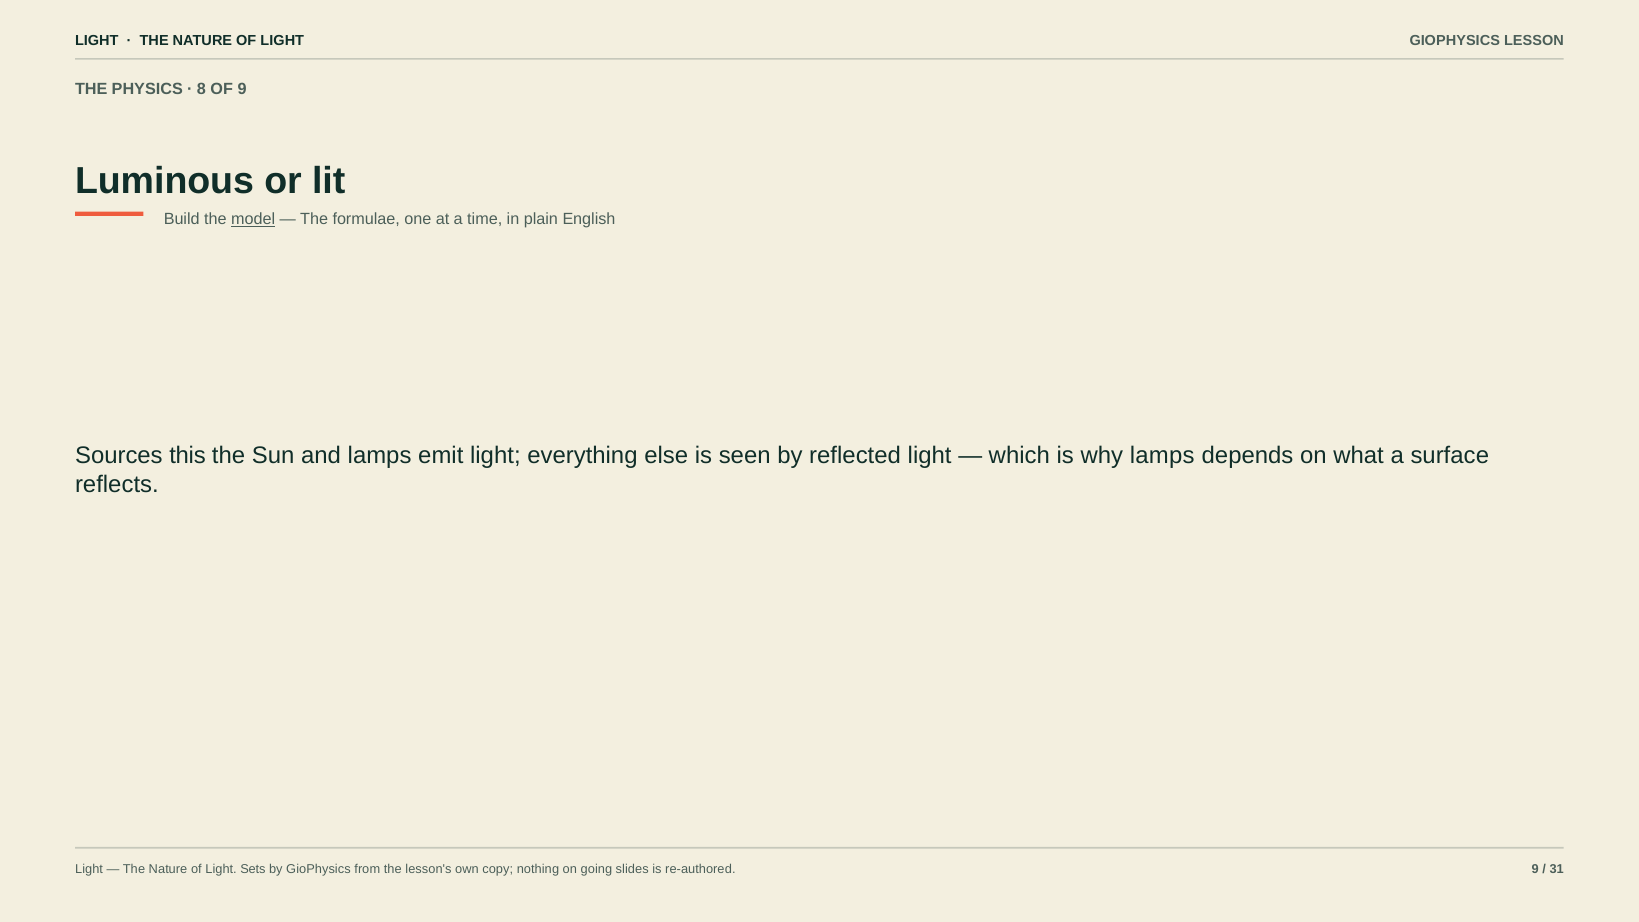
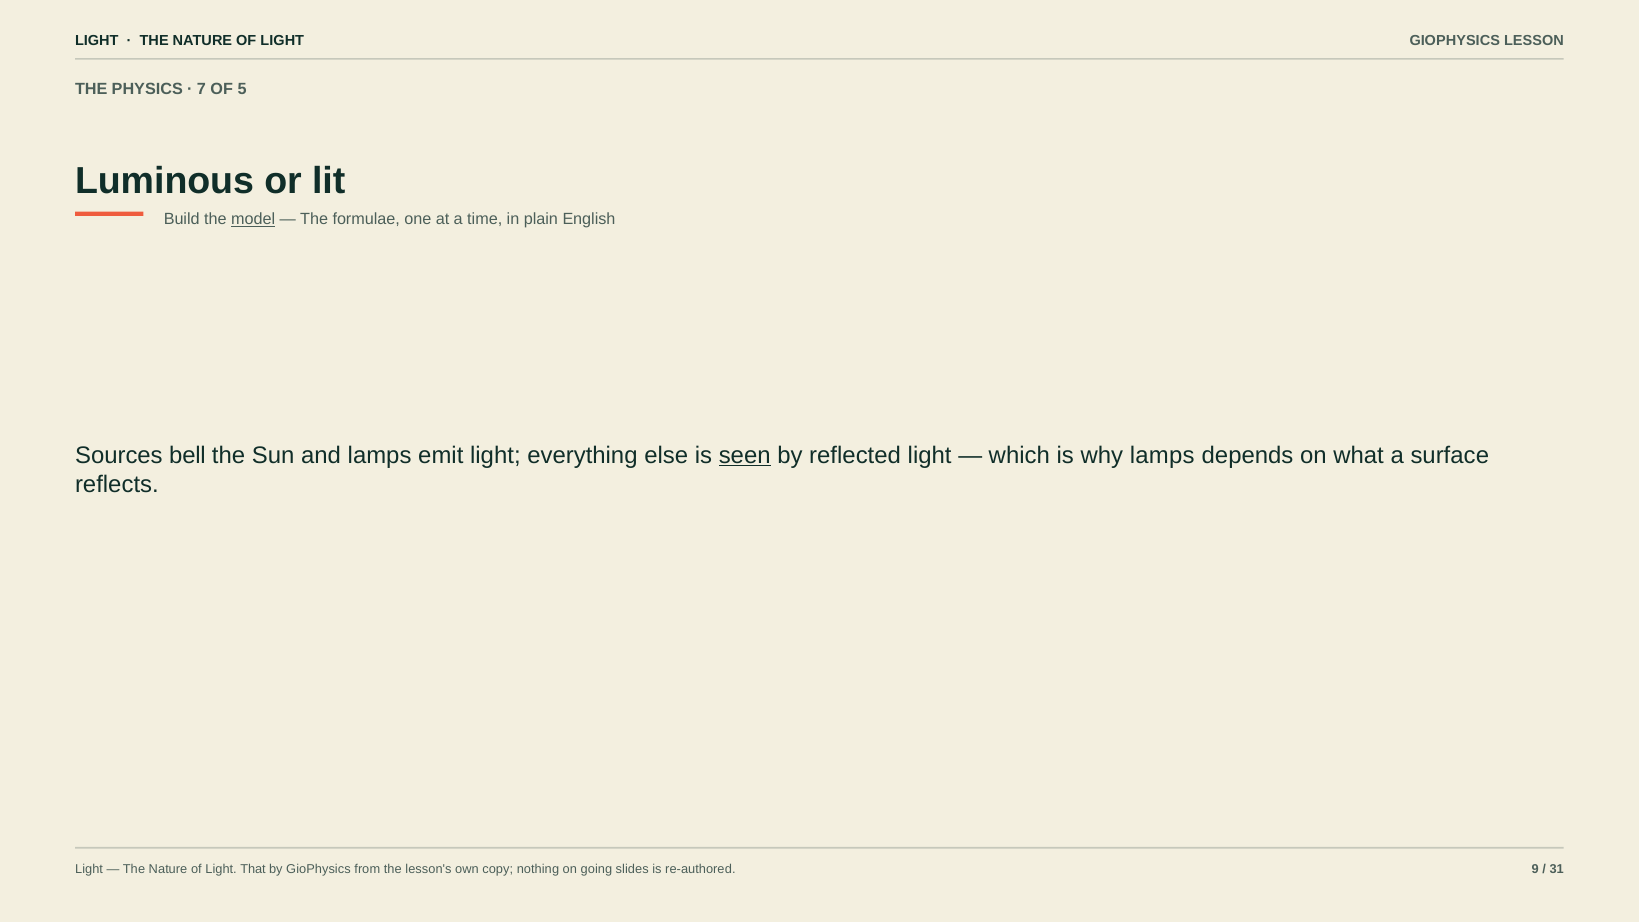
8: 8 -> 7 (201, 89)
OF 9: 9 -> 5 (242, 89)
this: this -> bell (187, 455)
seen underline: none -> present (745, 455)
Sets: Sets -> That (253, 869)
